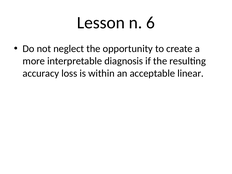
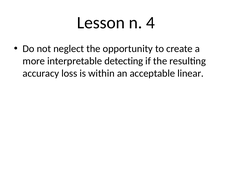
6: 6 -> 4 (151, 23)
diagnosis: diagnosis -> detecting (124, 61)
